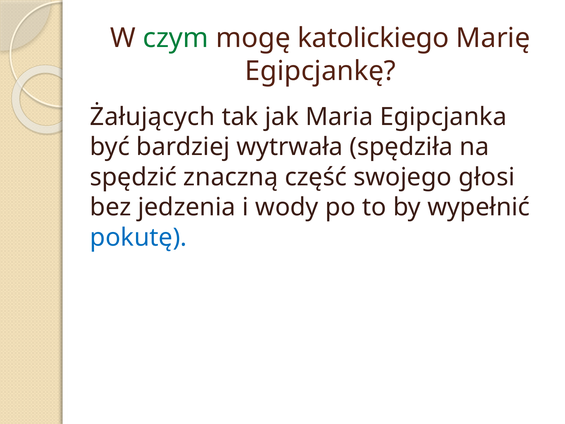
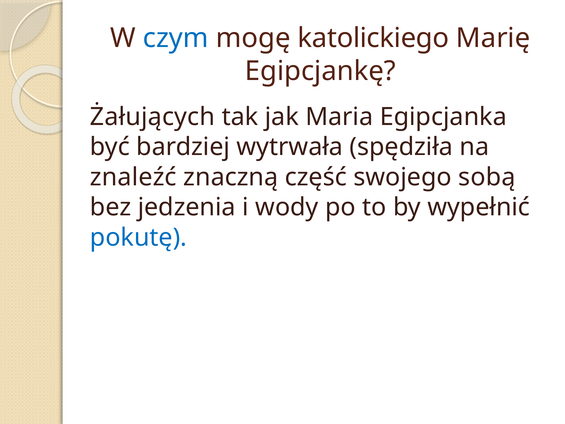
czym colour: green -> blue (176, 38)
spędzić: spędzić -> znaleźć (133, 177)
głosi: głosi -> sobą (487, 177)
